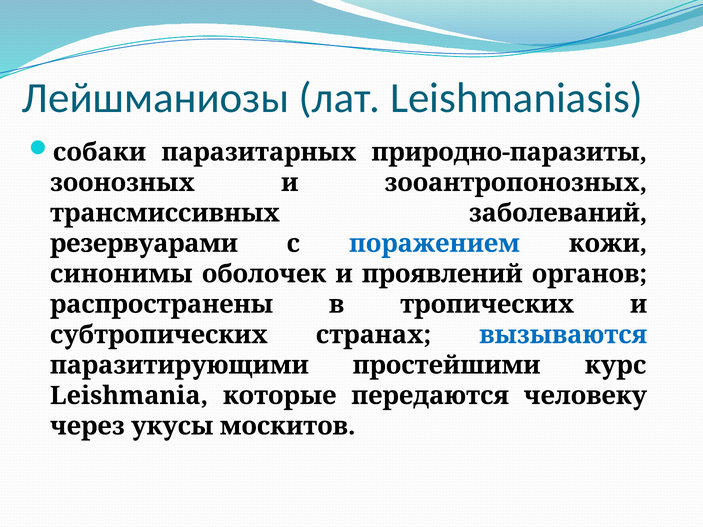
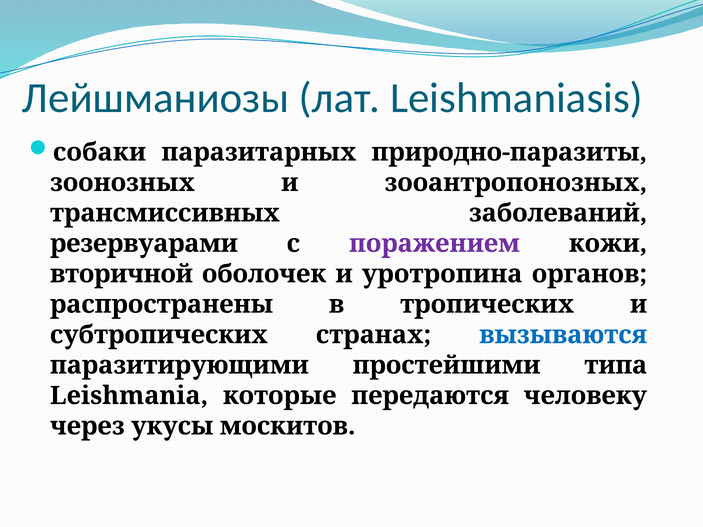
поражением colour: blue -> purple (434, 244)
синонимы: синонимы -> вторичной (121, 274)
проявлений: проявлений -> уротропина (442, 274)
курс: курс -> типа (616, 365)
